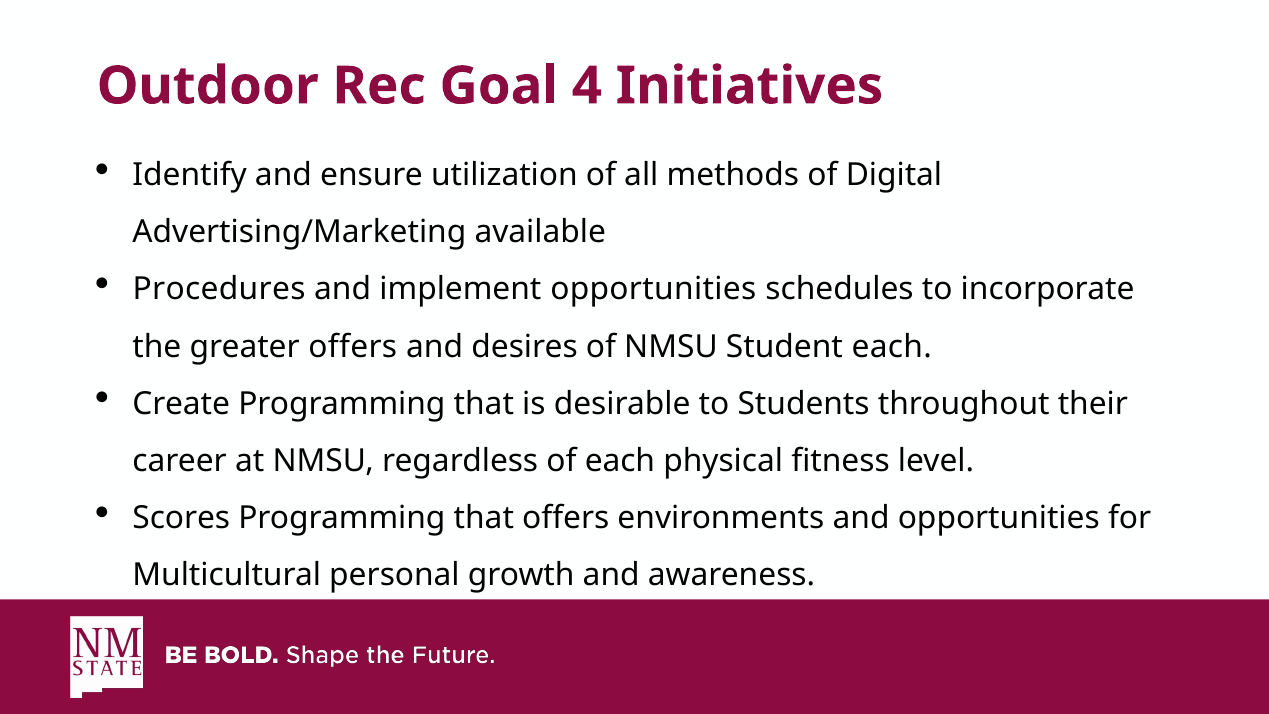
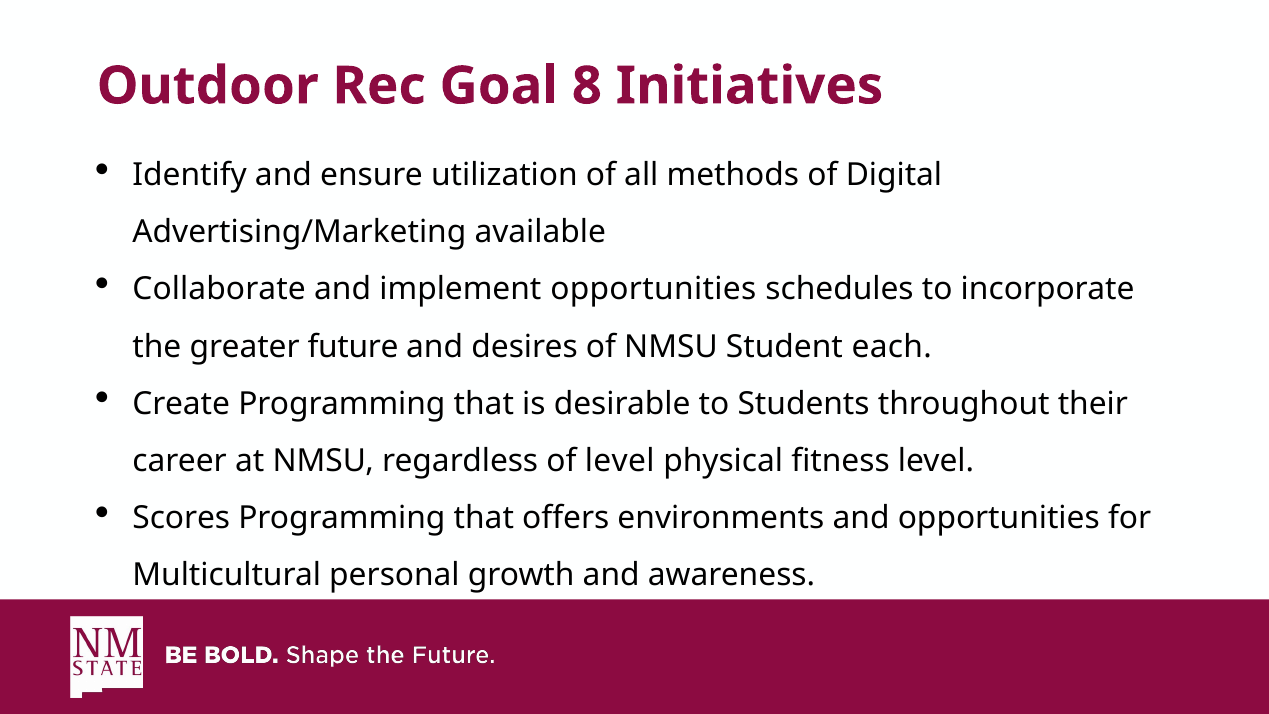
4: 4 -> 8 (587, 86)
Procedures: Procedures -> Collaborate (219, 289)
greater offers: offers -> future (353, 346)
of each: each -> level (620, 461)
